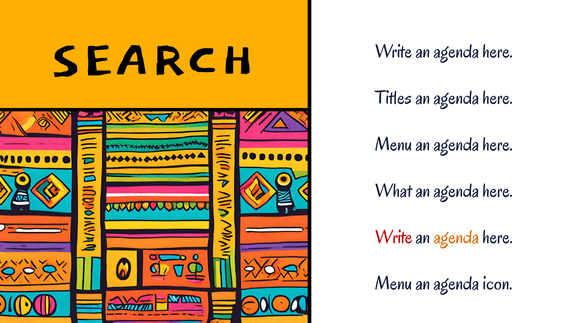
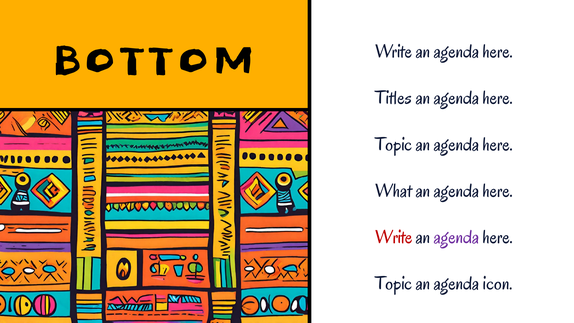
SEARCH: SEARCH -> BOTTOM (153, 55)
Menu: Menu -> Topic (394, 144)
agenda colour: orange -> purple (457, 237)
Menu: Menu -> Topic (394, 283)
